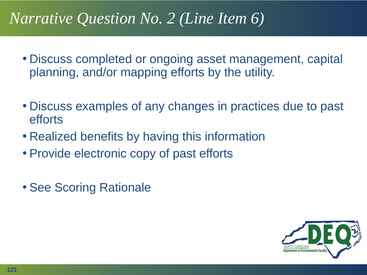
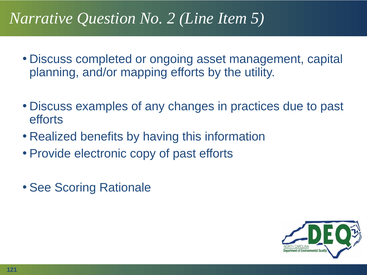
6: 6 -> 5 (258, 18)
